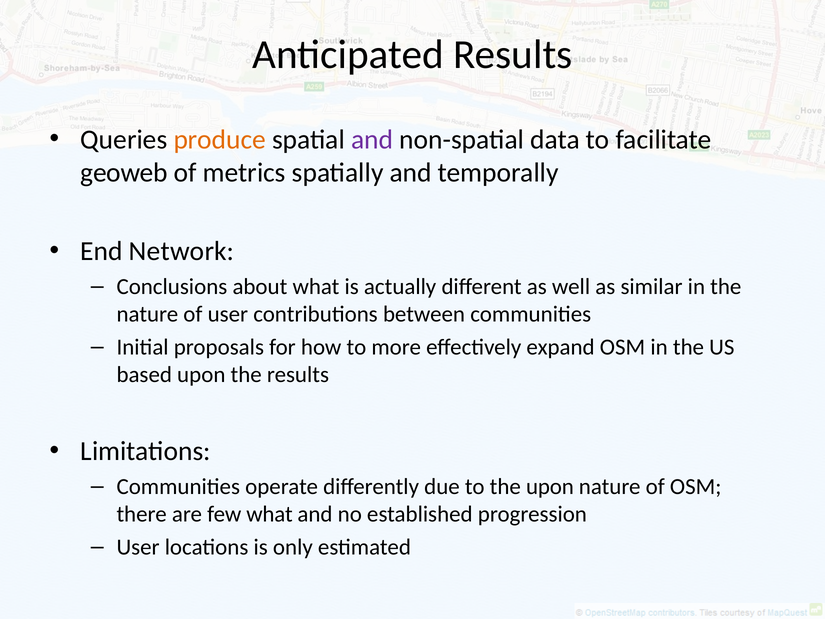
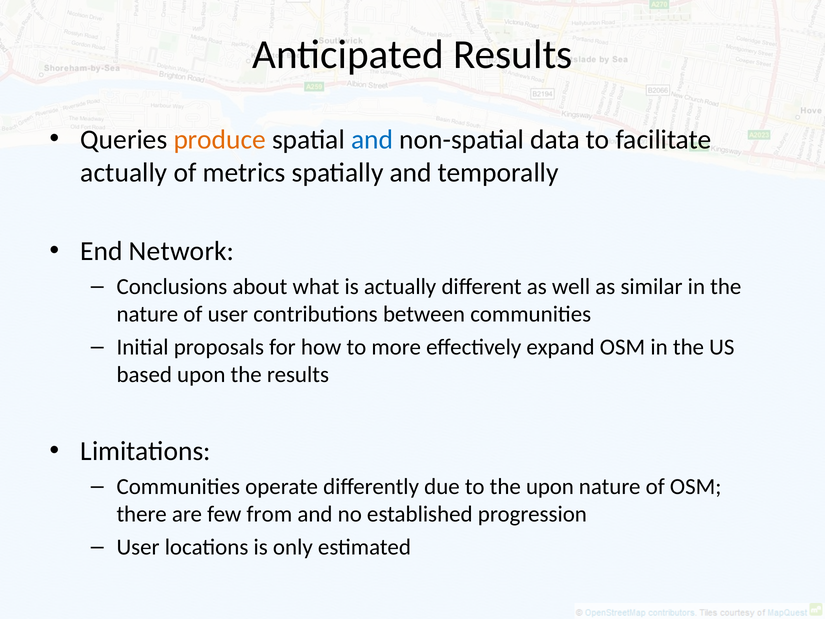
and colour: purple -> blue (372, 139)
geoweb: geoweb -> actually (124, 172)
few what: what -> from (269, 514)
